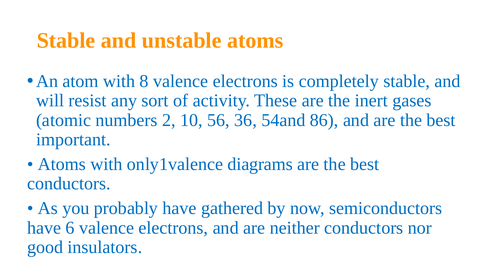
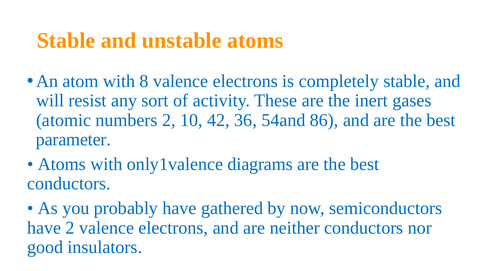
56: 56 -> 42 (219, 120)
important: important -> parameter (73, 139)
have 6: 6 -> 2 (70, 227)
